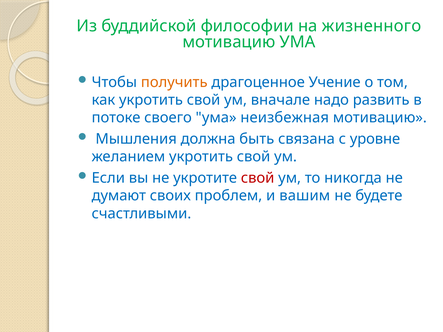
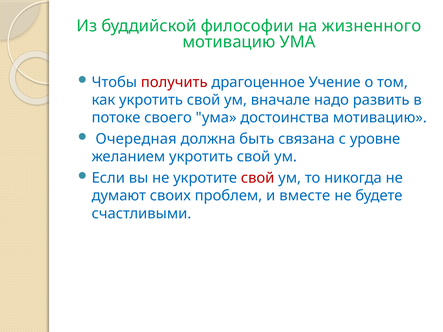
получить colour: orange -> red (174, 82)
неизбежная: неизбежная -> достоинства (285, 118)
Мышления: Мышления -> Очередная (136, 139)
вашим: вашим -> вместе (305, 196)
